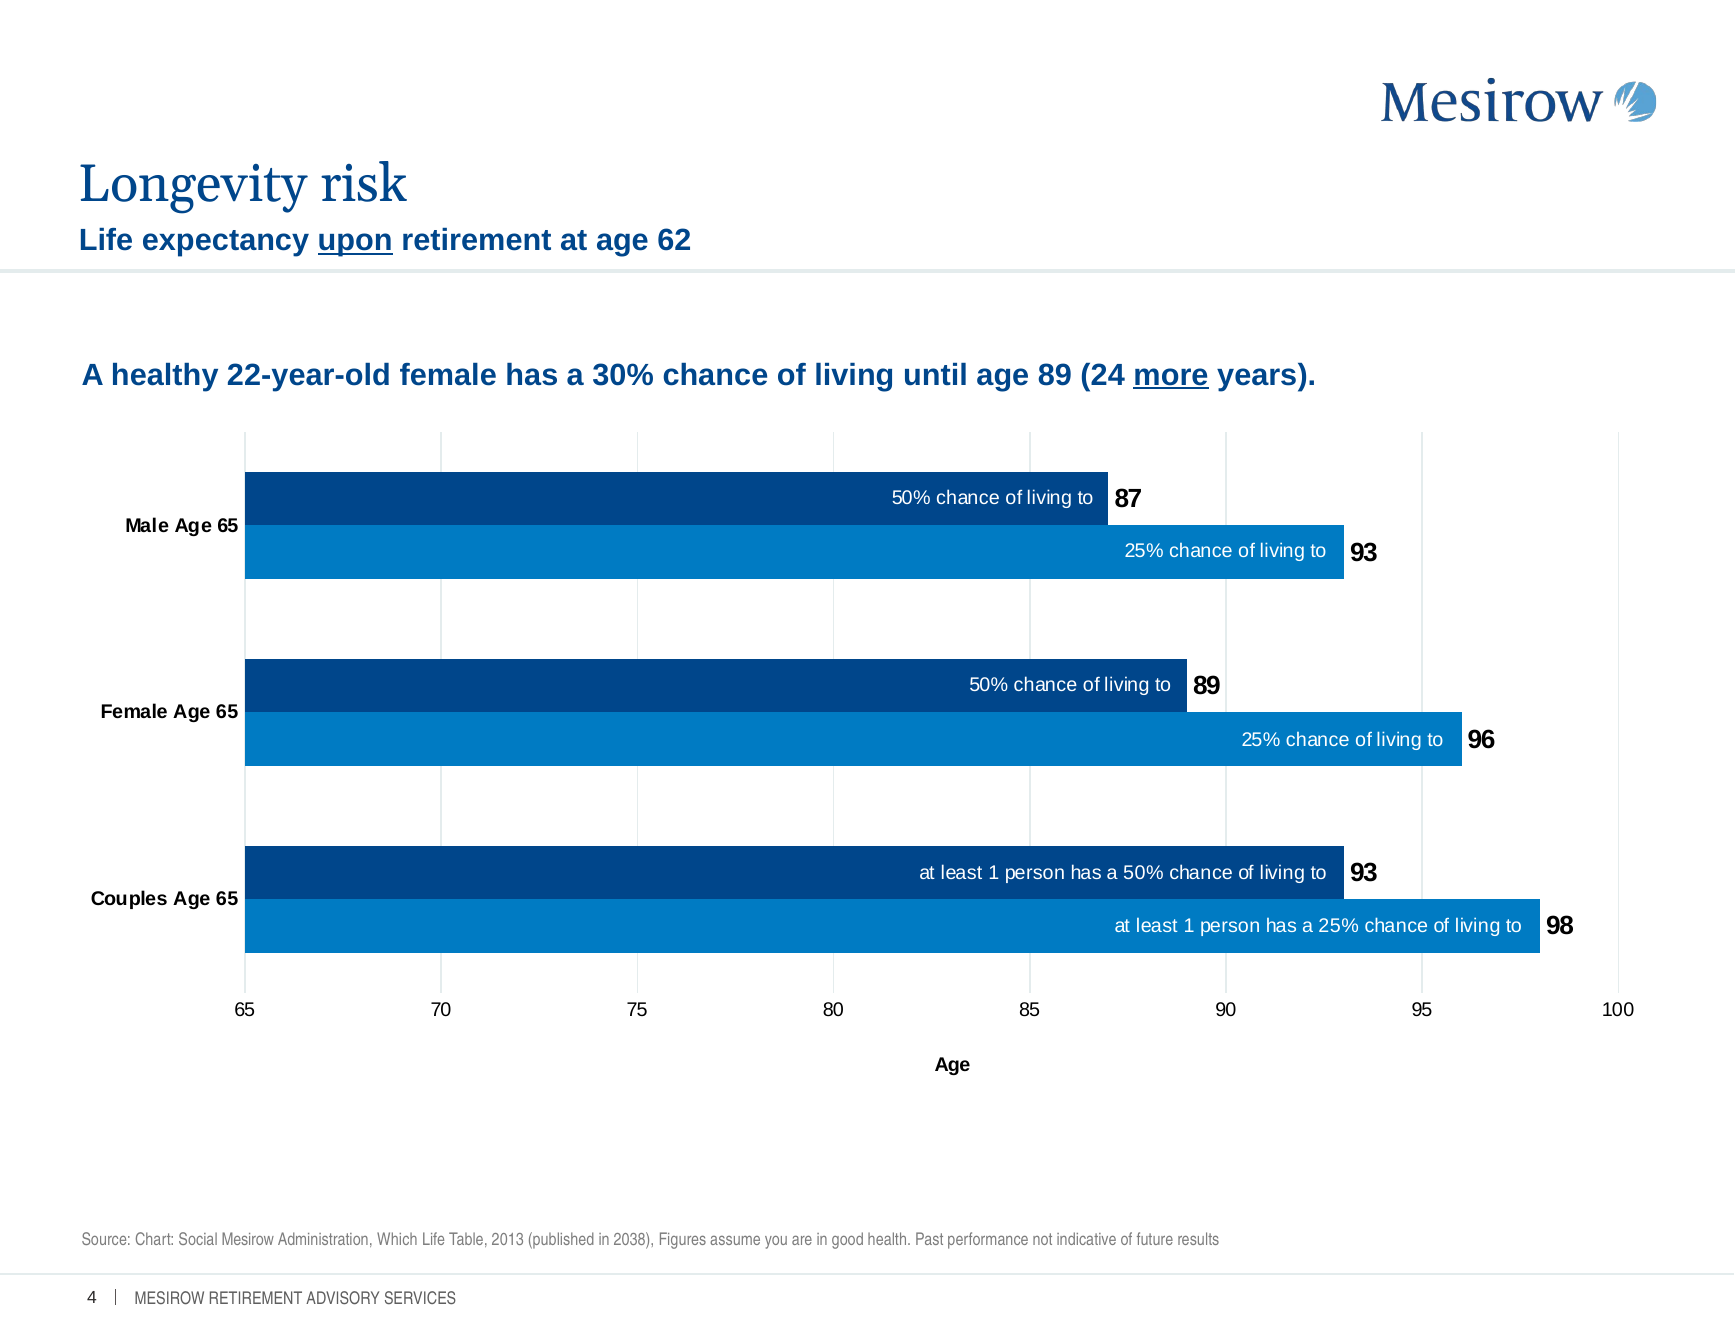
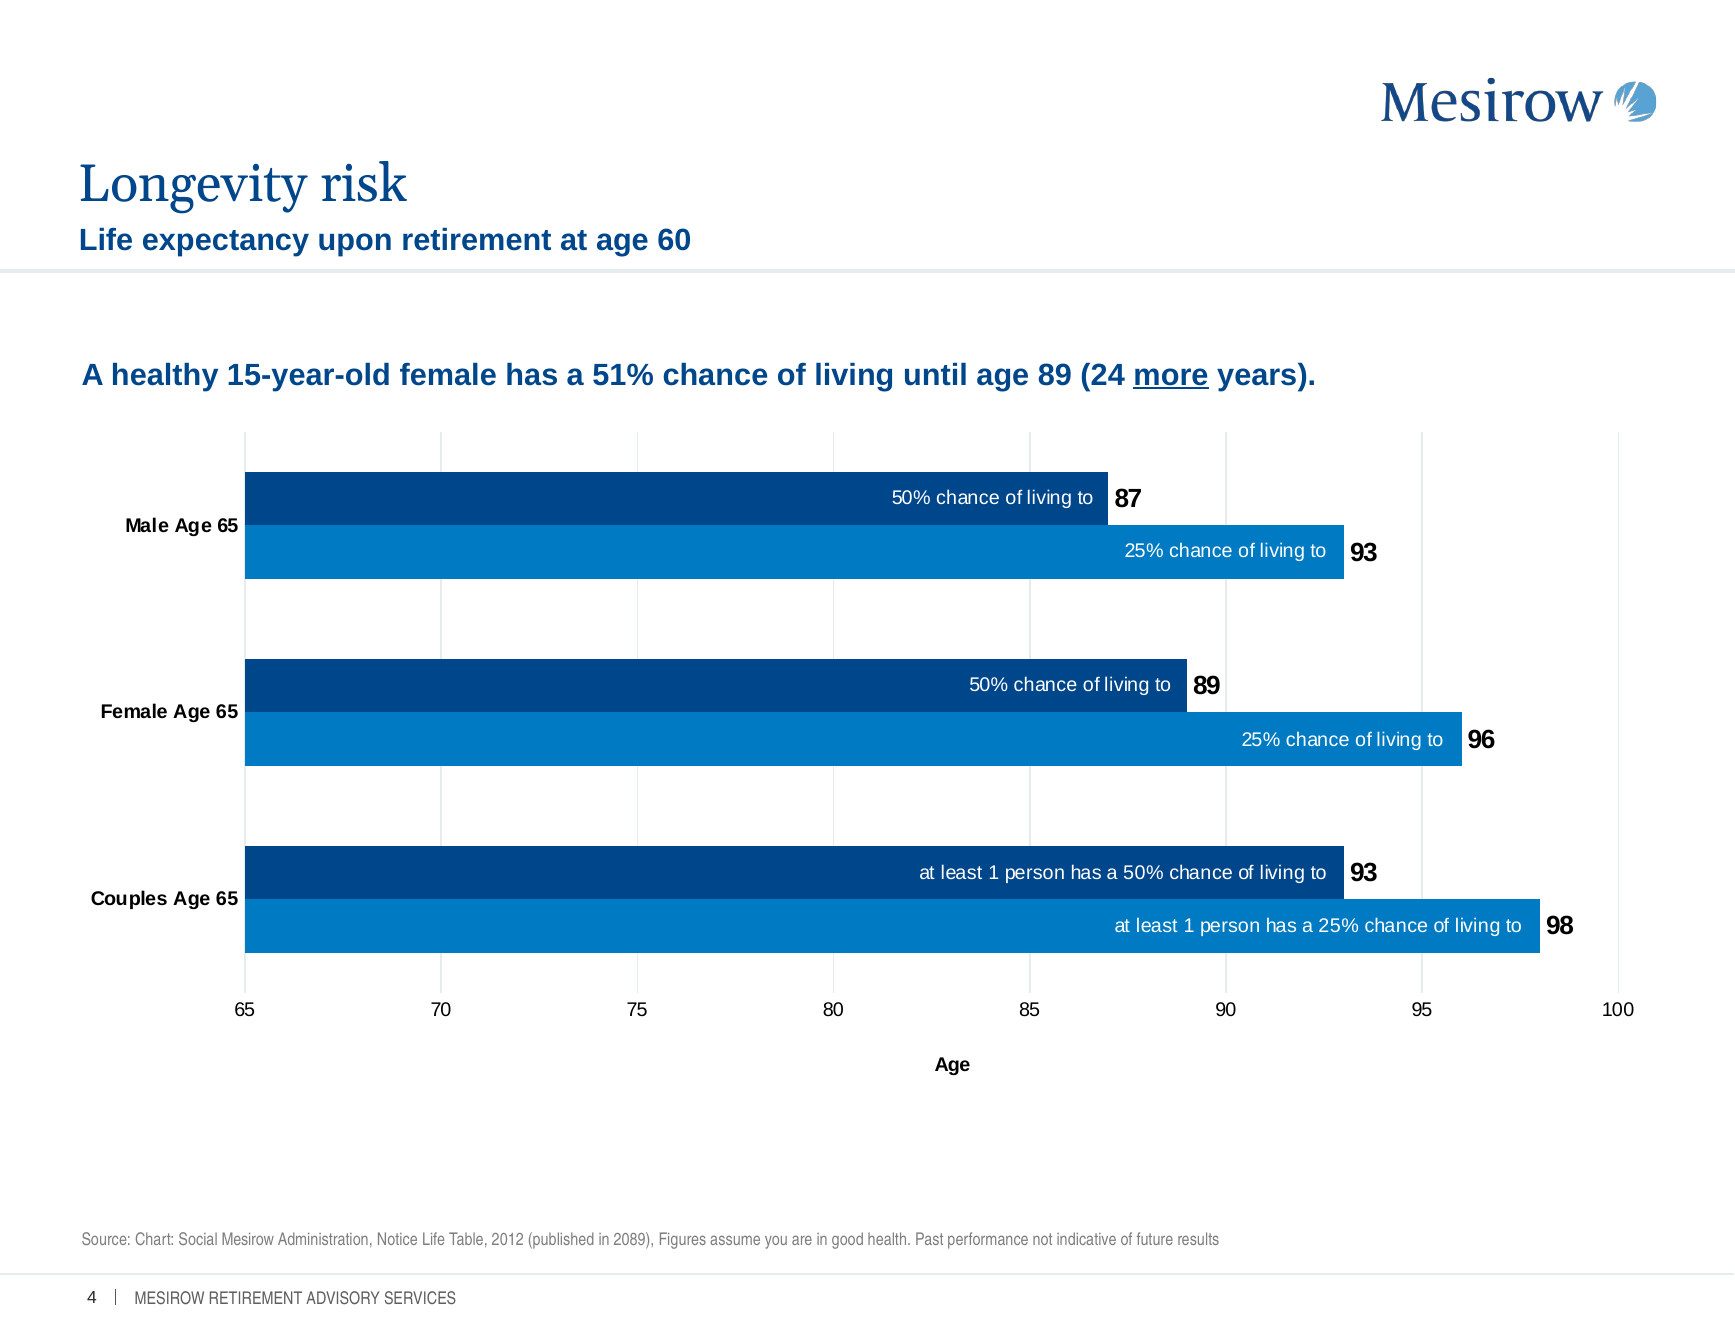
upon underline: present -> none (355, 241)
62: 62 -> 60 (674, 241)
22-year-old: 22-year-old -> 15-year-old (309, 375)
30%: 30% -> 51% (623, 375)
Which: Which -> Notice (397, 1239)
2013: 2013 -> 2012 (508, 1239)
2038: 2038 -> 2089 (634, 1239)
